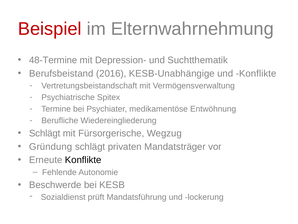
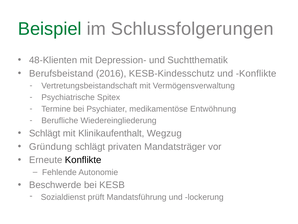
Beispiel colour: red -> green (50, 29)
Elternwahrnehmung: Elternwahrnehmung -> Schlussfolgerungen (192, 29)
48-Termine: 48-Termine -> 48-Klienten (53, 60)
KESB-Unabhängige: KESB-Unabhängige -> KESB-Kindesschutz (172, 73)
Fürsorgerische: Fürsorgerische -> Klinikaufenthalt (111, 133)
